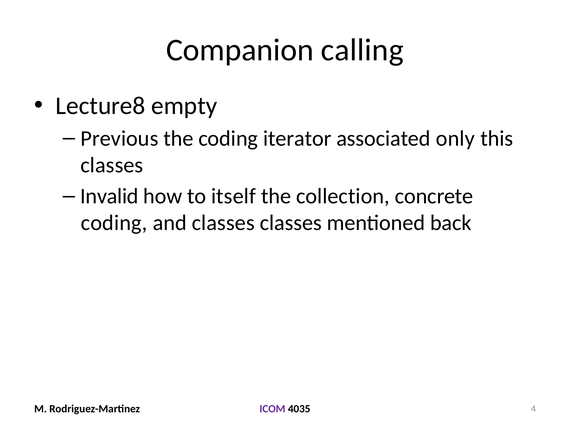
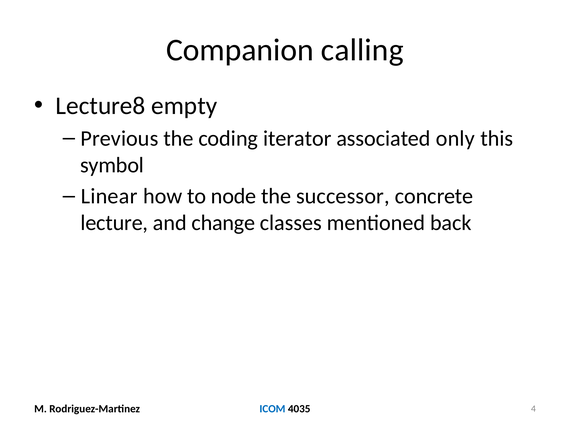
classes: classes -> symbol (112, 165)
Invalid: Invalid -> Linear (109, 196)
itself: itself -> node (234, 196)
collection: collection -> successor (343, 196)
coding: coding -> lecture (114, 223)
and classes: classes -> change (223, 223)
ICOM colour: purple -> blue (272, 408)
